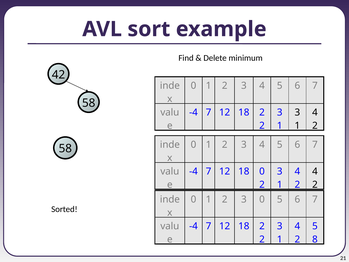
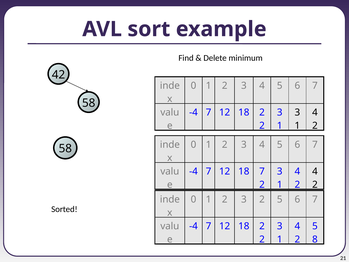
18 0: 0 -> 7 (262, 171)
3 0: 0 -> 2 (262, 199)
